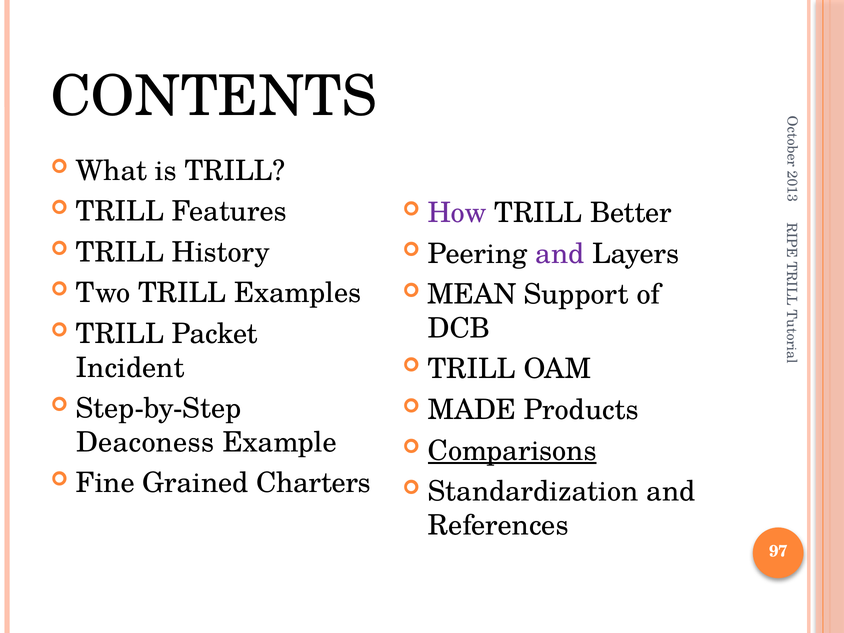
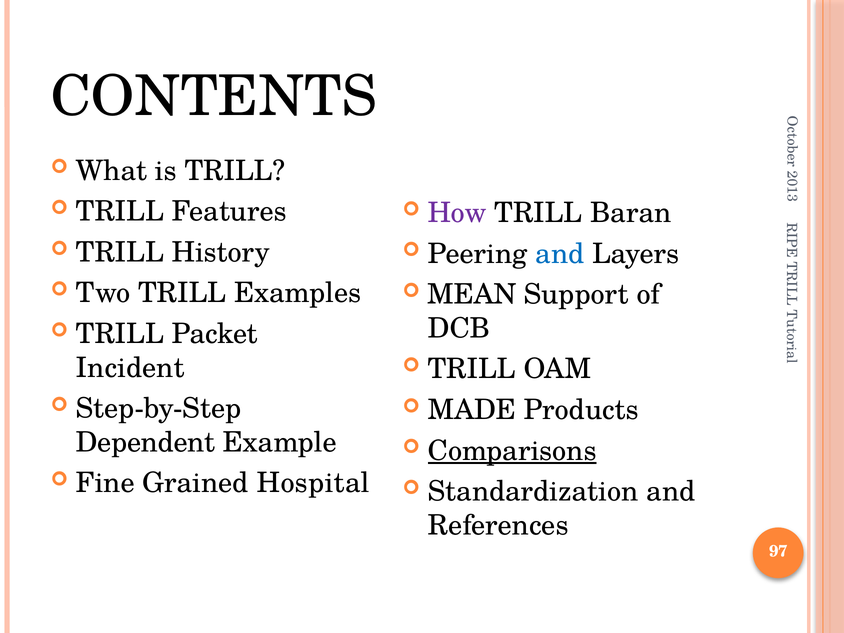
Better: Better -> Baran (631, 213)
and colour: purple -> blue (560, 254)
Deaconess: Deaconess -> Dependent (145, 442)
Charters: Charters -> Hospital (313, 483)
